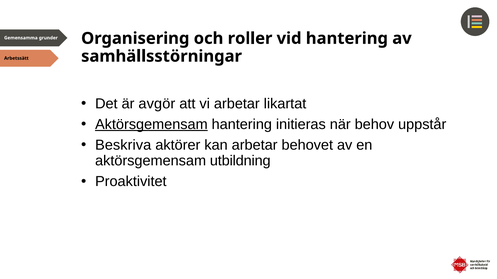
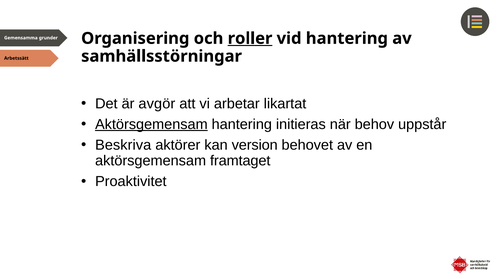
roller underline: none -> present (250, 38)
kan arbetar: arbetar -> version (255, 145)
utbildning: utbildning -> framtaget (240, 161)
